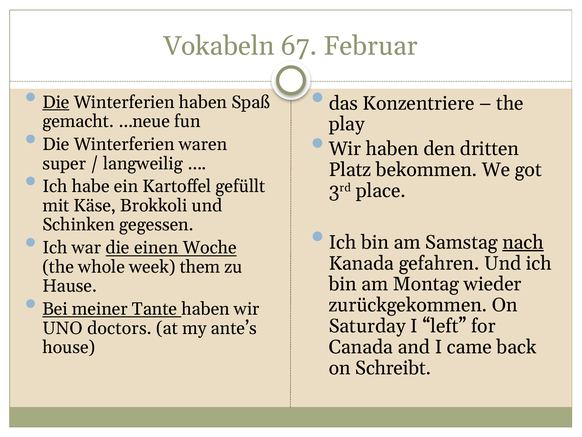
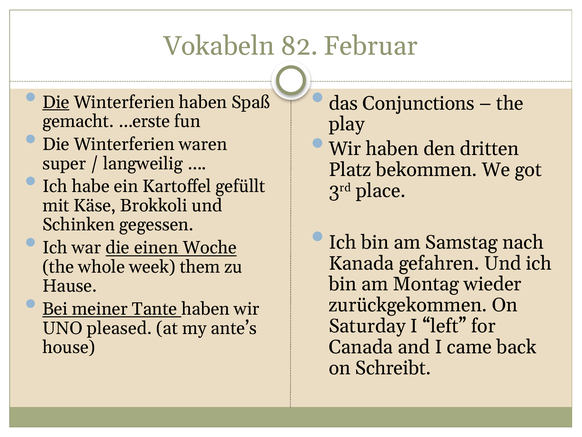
67: 67 -> 82 (299, 46)
Konzentriere: Konzentriere -> Conjunctions (419, 103)
…neue: …neue -> …erste (144, 121)
nach underline: present -> none (523, 242)
doctors: doctors -> pleased (119, 328)
